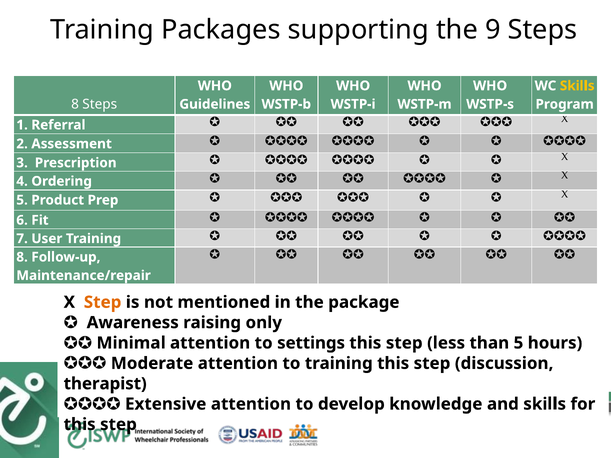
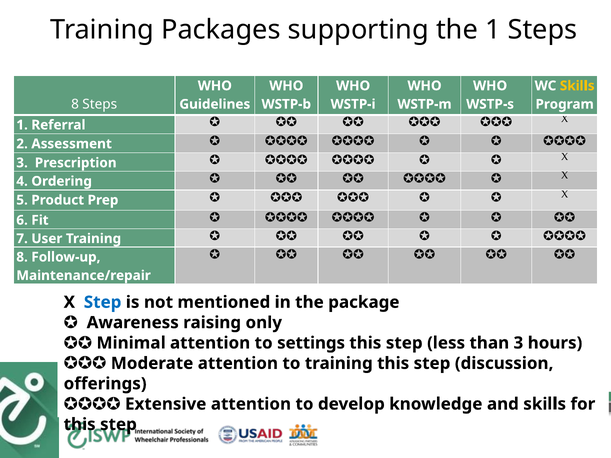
the 9: 9 -> 1 (493, 30)
Step colour: orange -> blue (103, 302)
than 5: 5 -> 3 (518, 343)
therapist: therapist -> offerings (105, 384)
